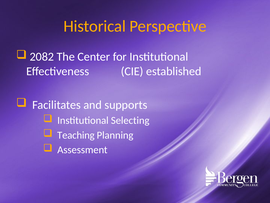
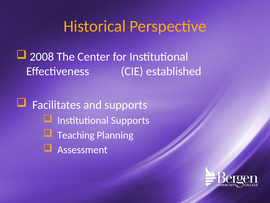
2082: 2082 -> 2008 (42, 57)
Institutional Selecting: Selecting -> Supports (130, 120)
